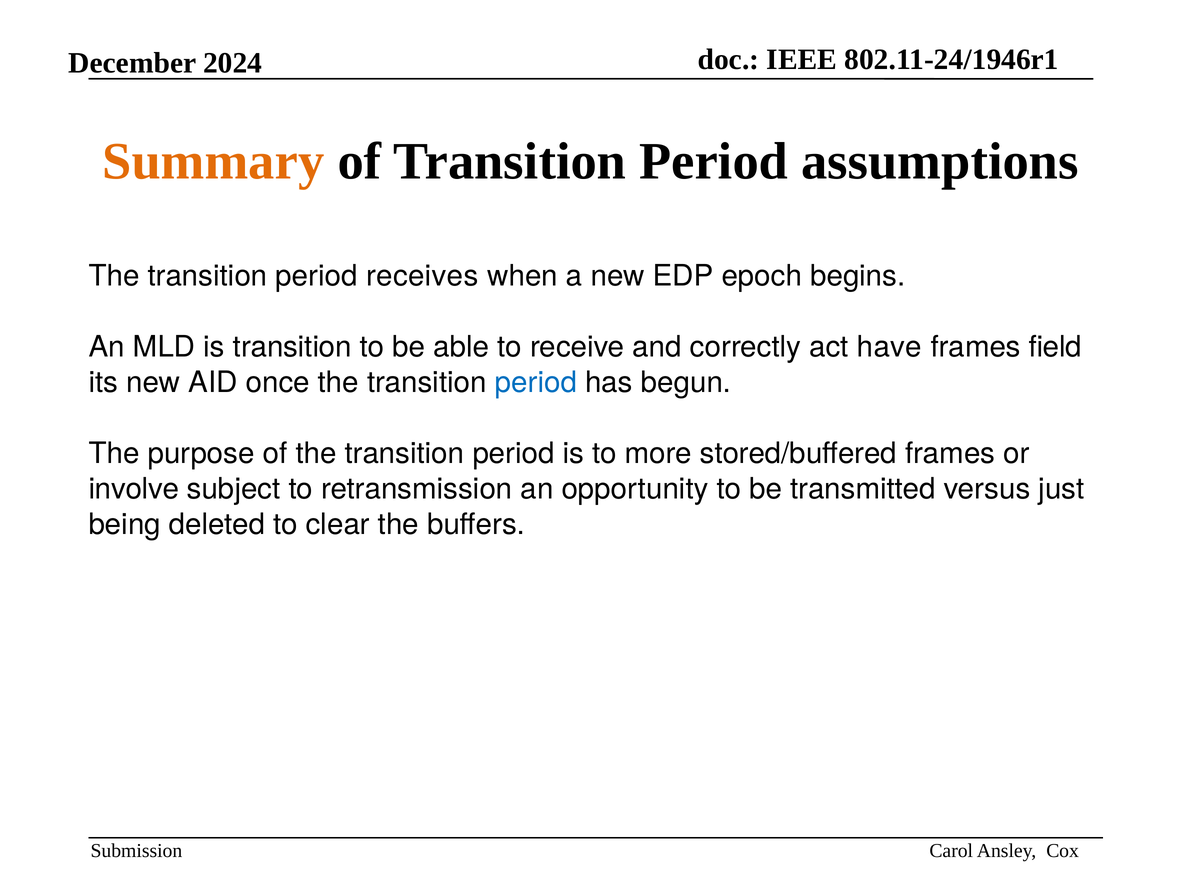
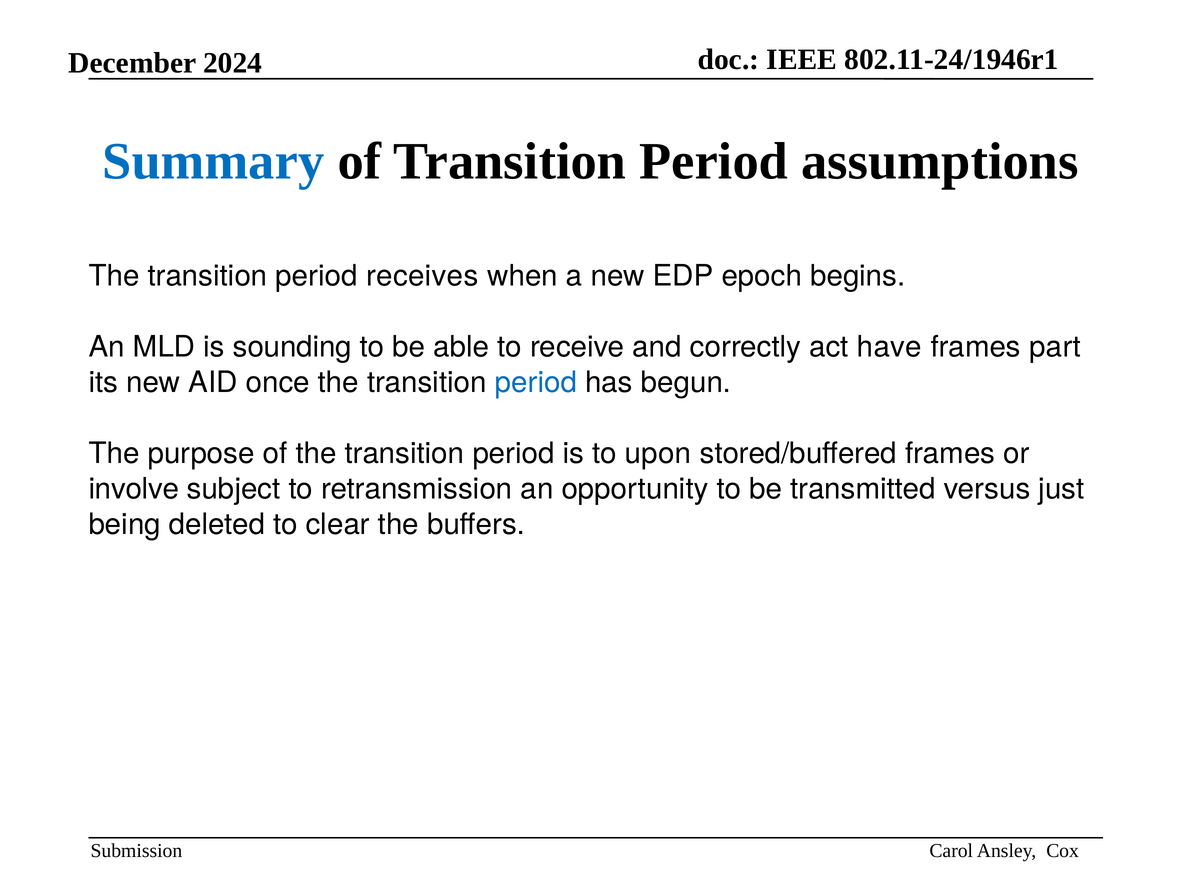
Summary colour: orange -> blue (213, 161)
is transition: transition -> sounding (292, 347)
field: field -> part (1055, 347)
more: more -> upon (658, 453)
